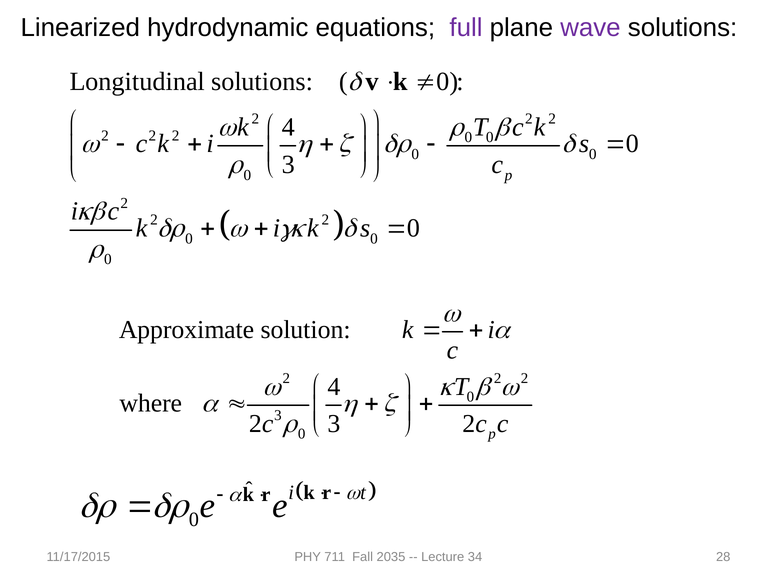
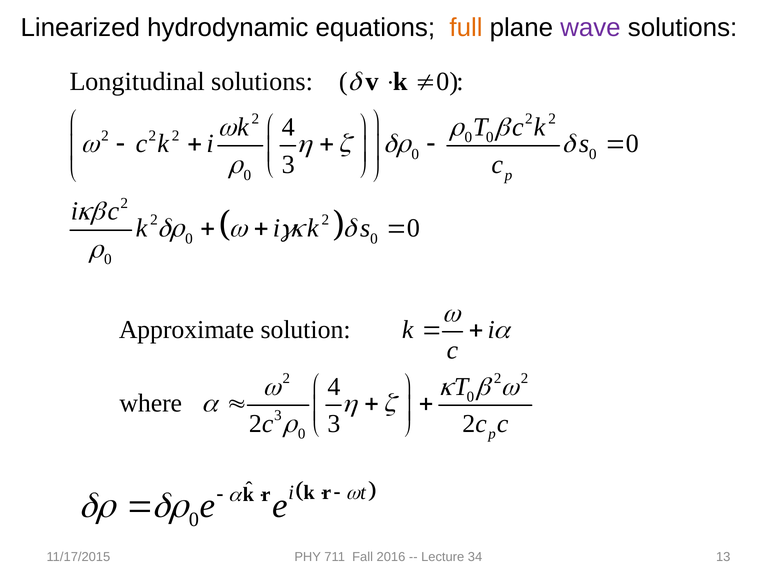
full colour: purple -> orange (466, 28)
2035: 2035 -> 2016 (391, 557)
28: 28 -> 13 (723, 557)
